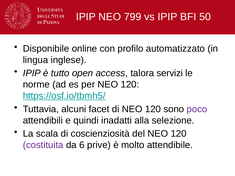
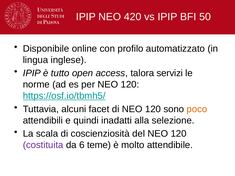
799: 799 -> 420 (133, 17)
poco colour: purple -> orange (197, 109)
prive: prive -> teme (99, 145)
